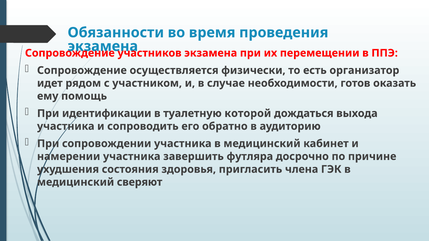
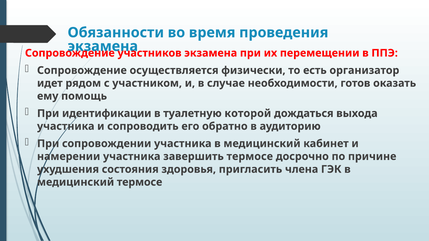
завершить футляра: футляра -> термосе (250, 157)
медицинский сверяют: сверяют -> термосе (140, 182)
